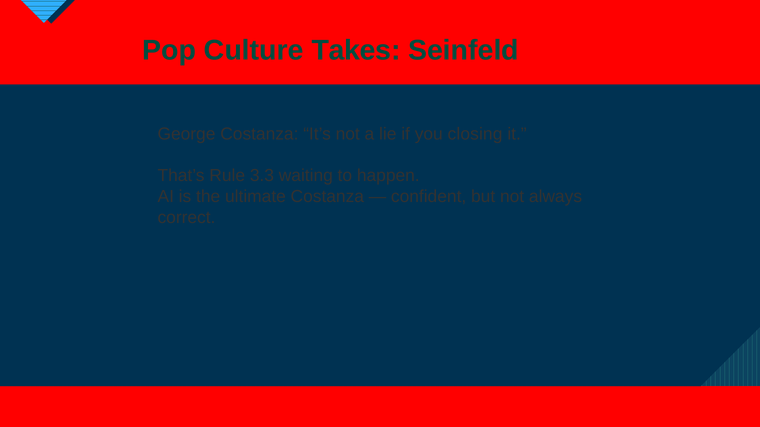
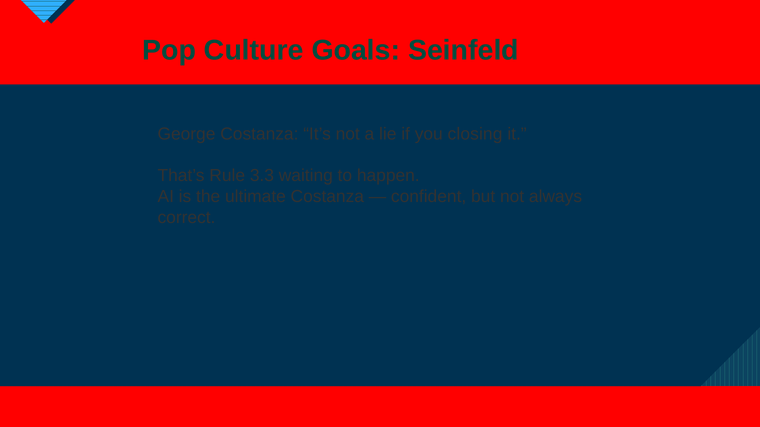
Takes: Takes -> Goals (356, 50)
